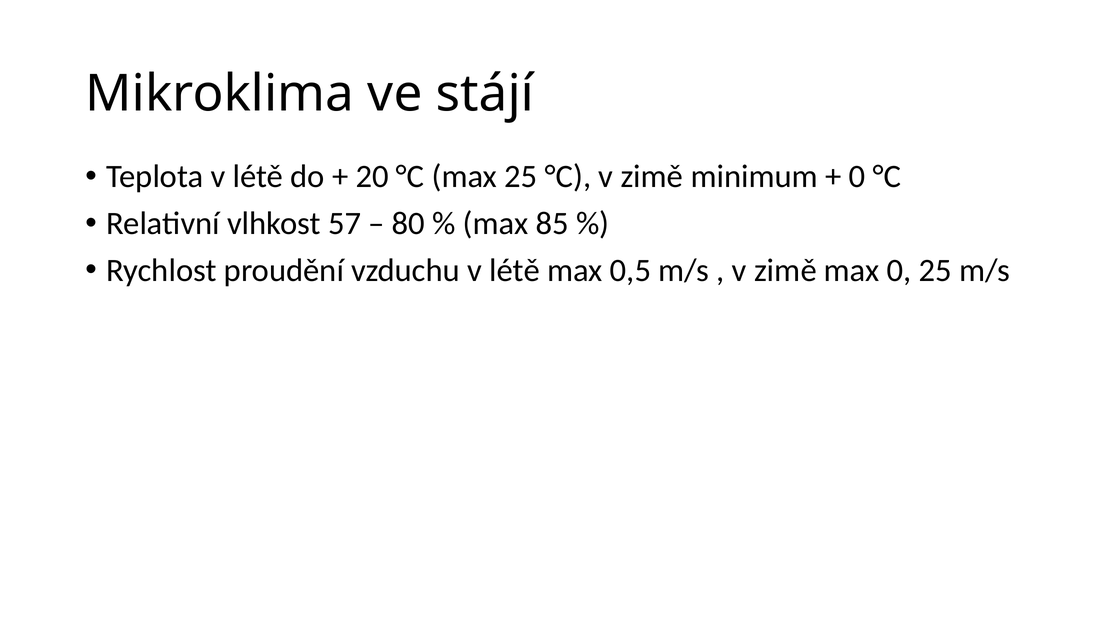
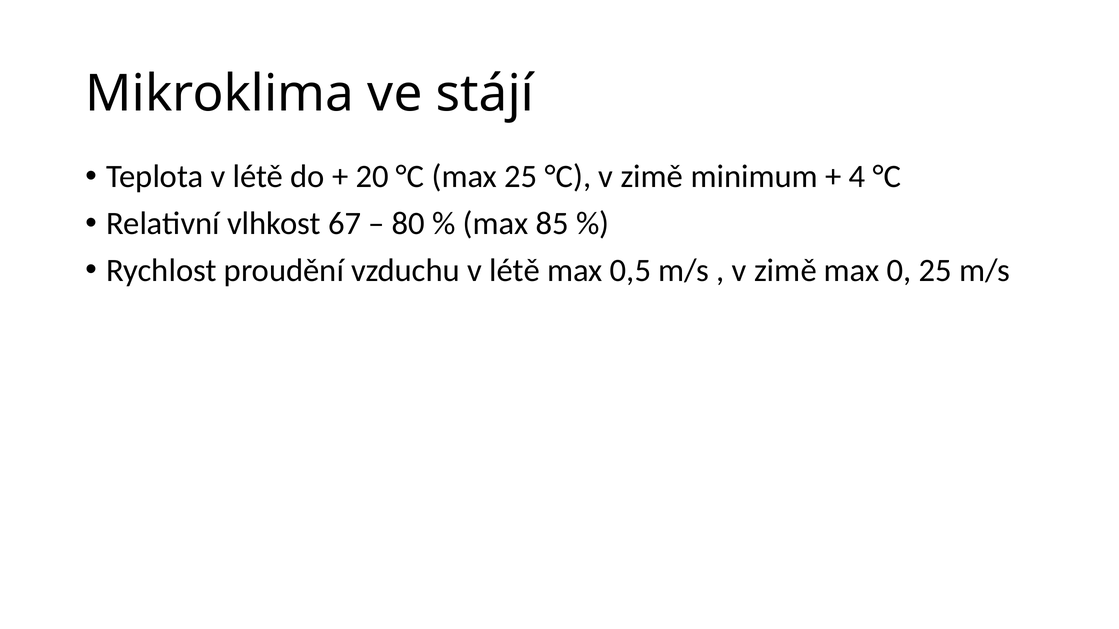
0: 0 -> 4 (857, 177)
57: 57 -> 67 (345, 224)
